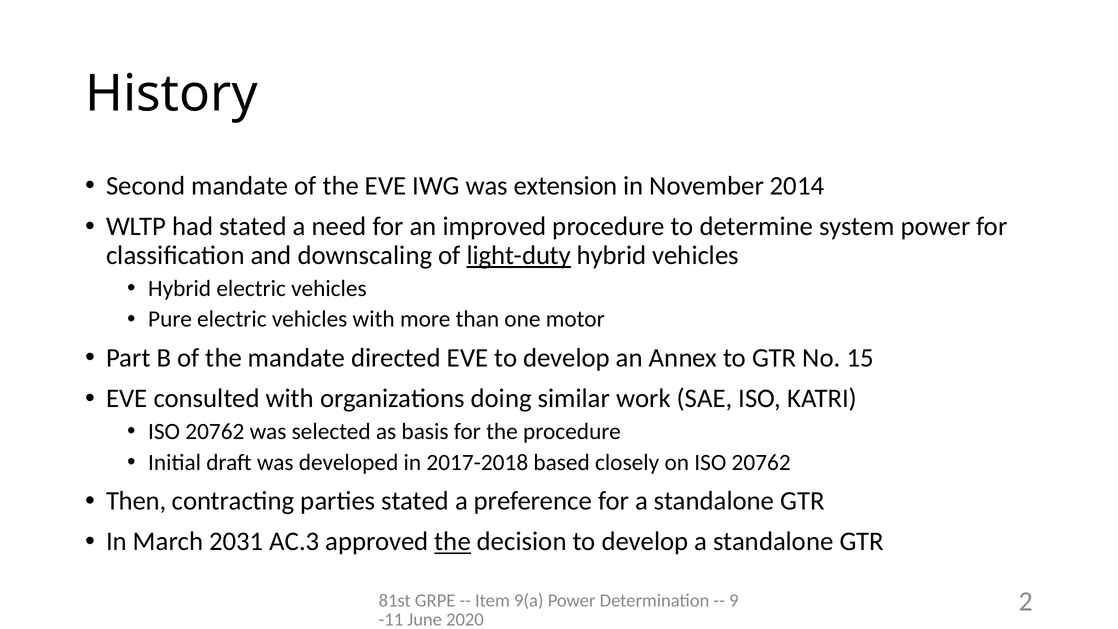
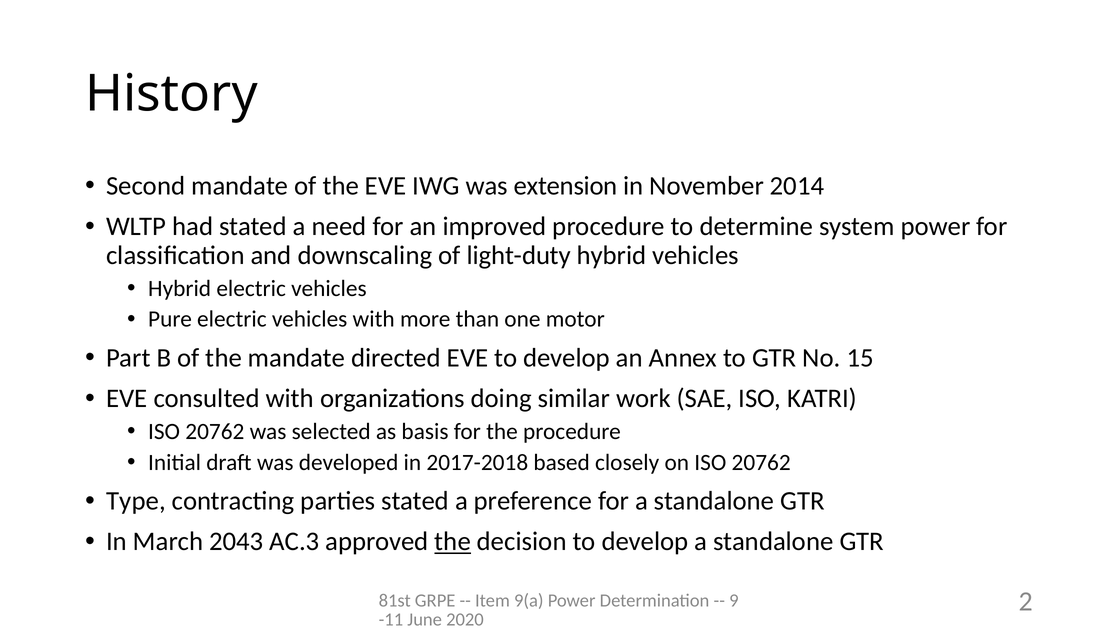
light-duty underline: present -> none (519, 255)
Then: Then -> Type (136, 501)
2031: 2031 -> 2043 (236, 542)
